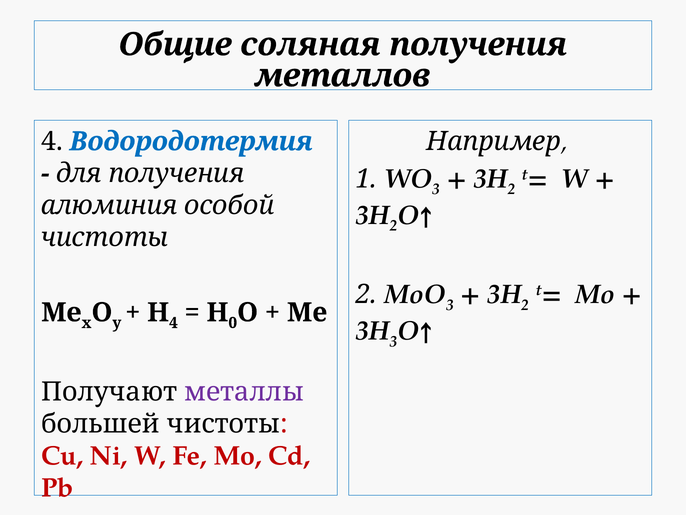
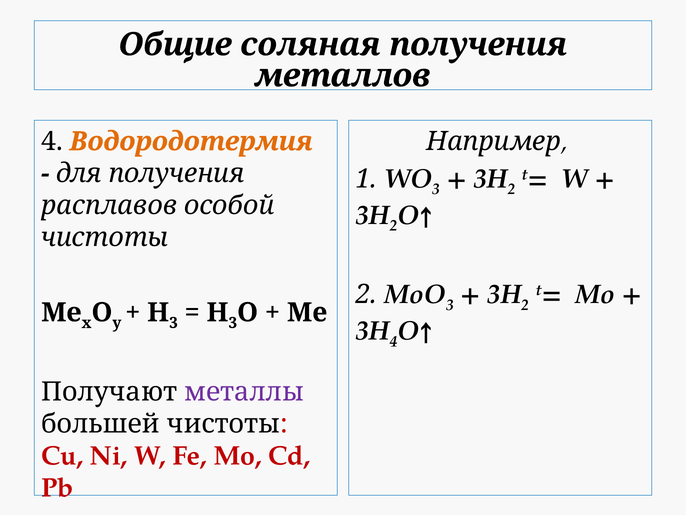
Водородотермия colour: blue -> orange (191, 141)
алюминия: алюминия -> расплавов (109, 205)
4: 4 -> 3 (173, 323)
0: 0 -> 3 (233, 323)
3: 3 -> 4 (393, 341)
